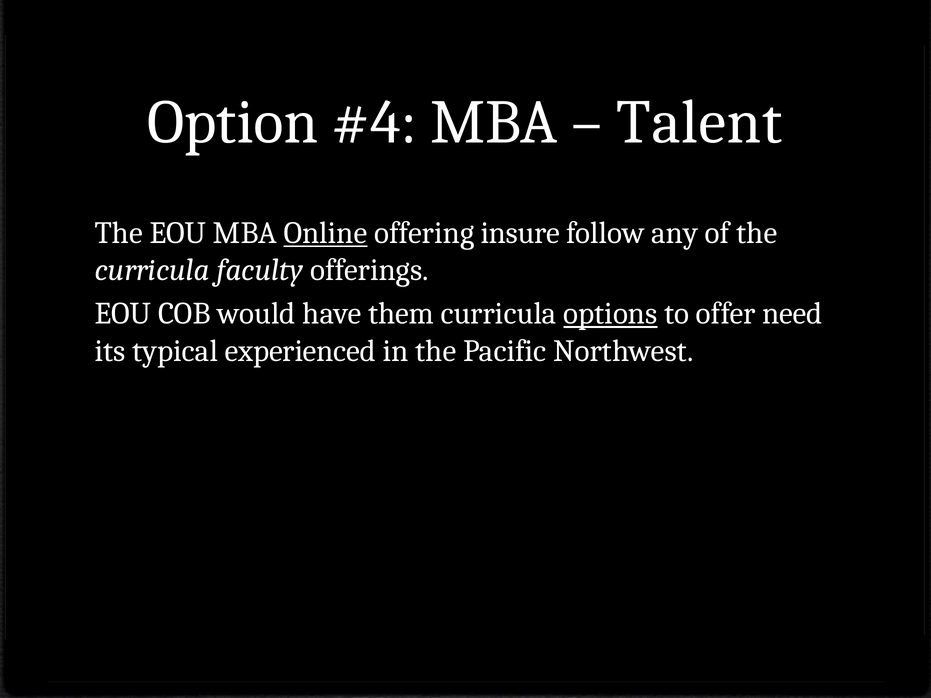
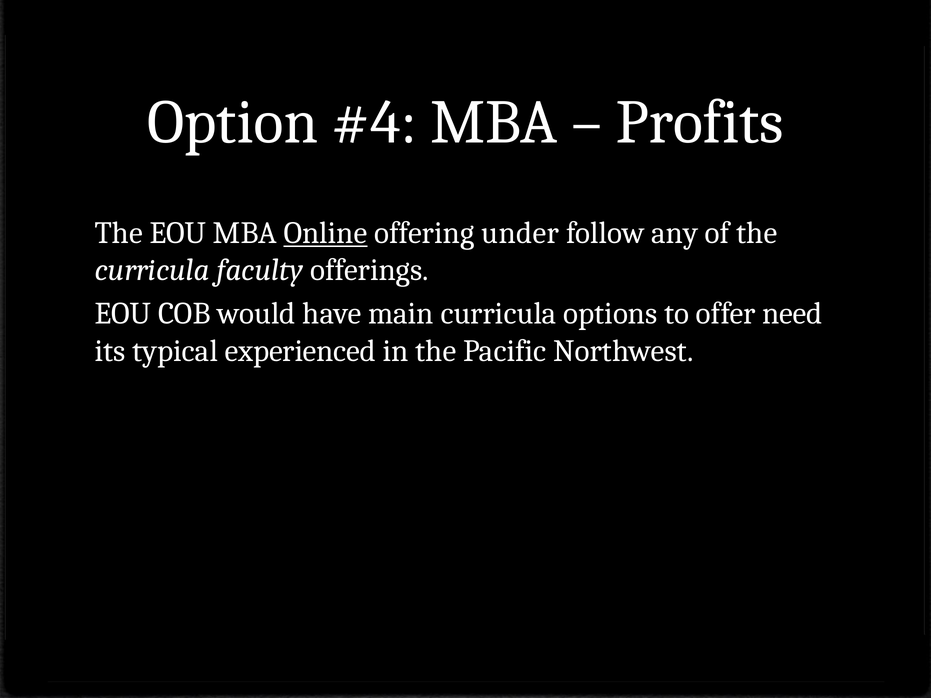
Talent: Talent -> Profits (700, 122)
insure: insure -> under (520, 233)
them: them -> main (401, 314)
options underline: present -> none (610, 314)
